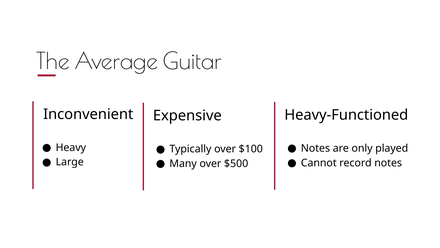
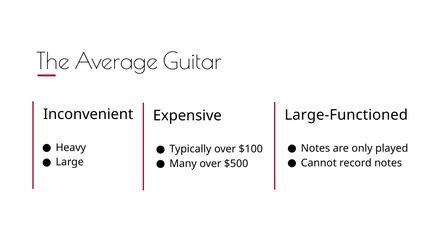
Heavy-Functioned: Heavy-Functioned -> Large-Functioned (346, 115)
